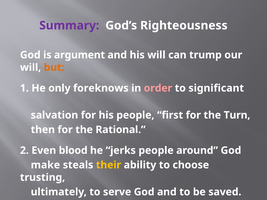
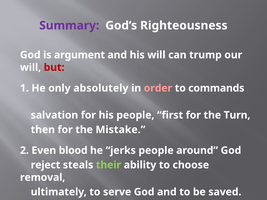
but colour: orange -> red (54, 67)
foreknows: foreknows -> absolutely (101, 88)
significant: significant -> commands (216, 88)
Rational: Rational -> Mistake (120, 130)
make: make -> reject (46, 165)
their colour: yellow -> light green (109, 165)
trusting: trusting -> removal (43, 178)
